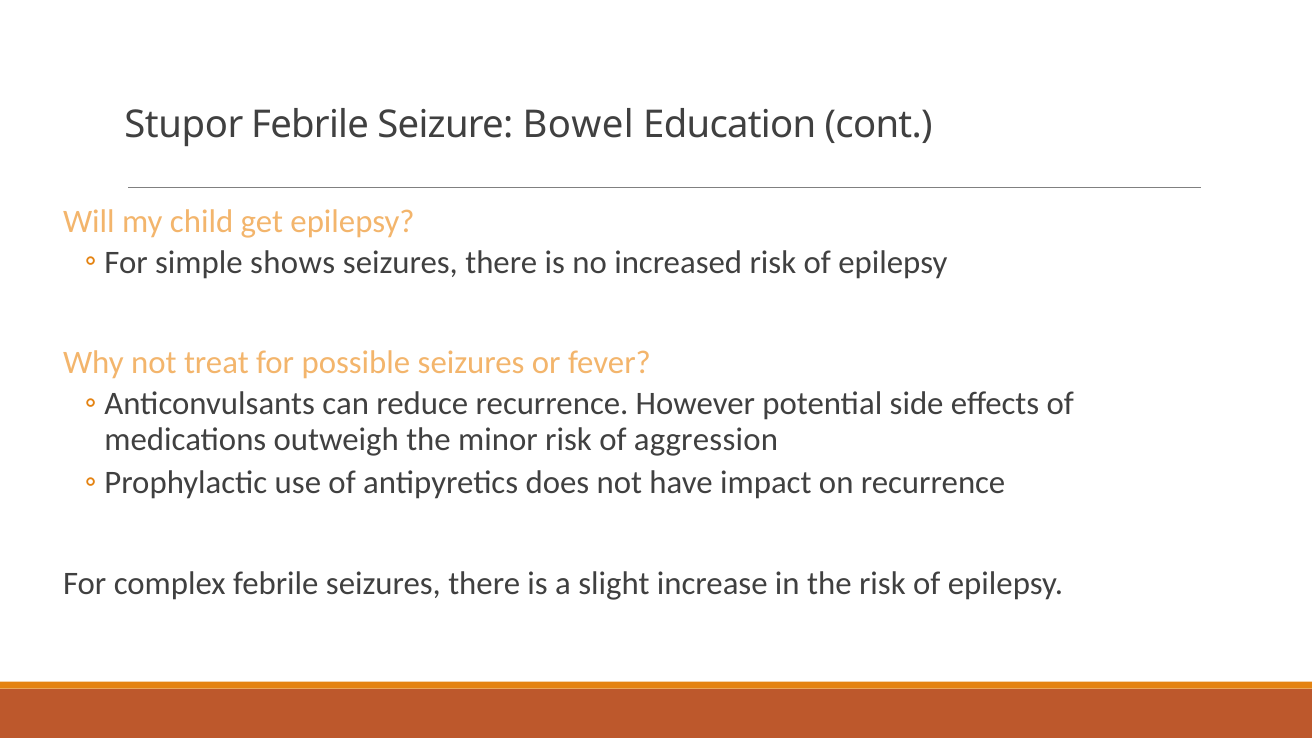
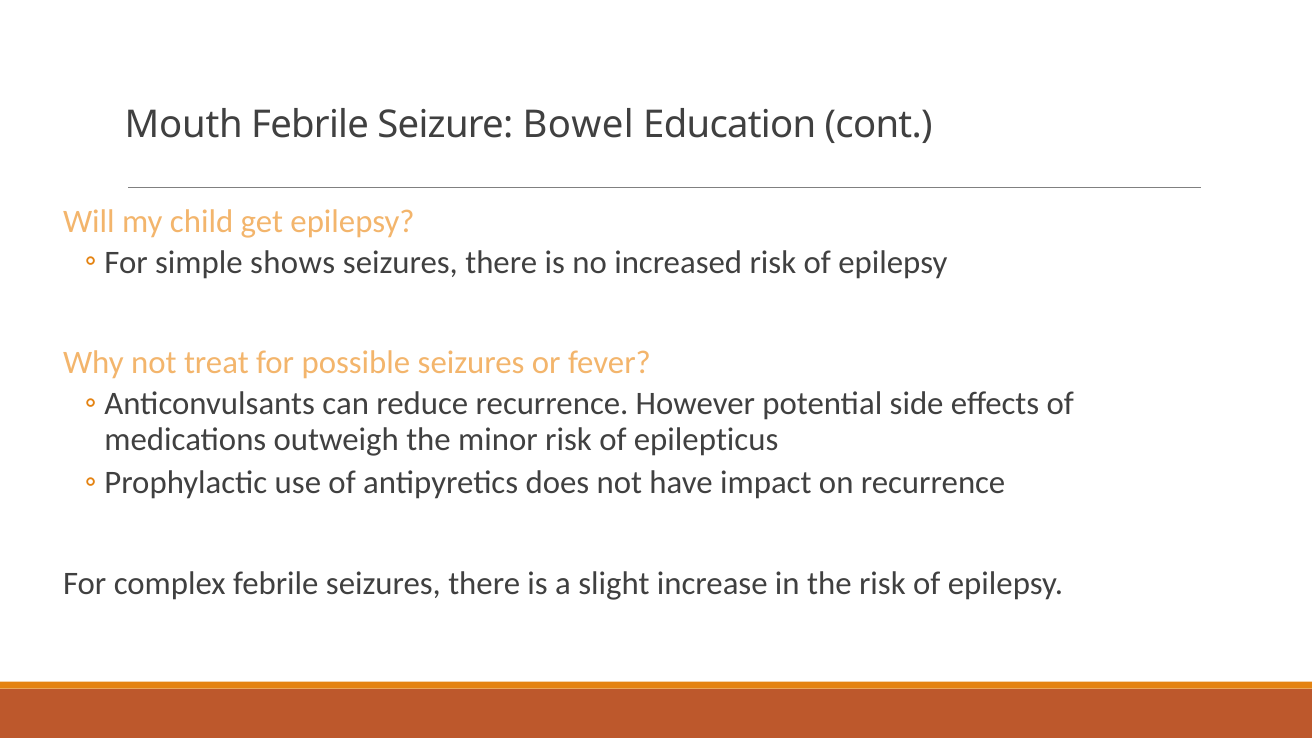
Stupor: Stupor -> Mouth (184, 125)
aggression: aggression -> epilepticus (706, 439)
